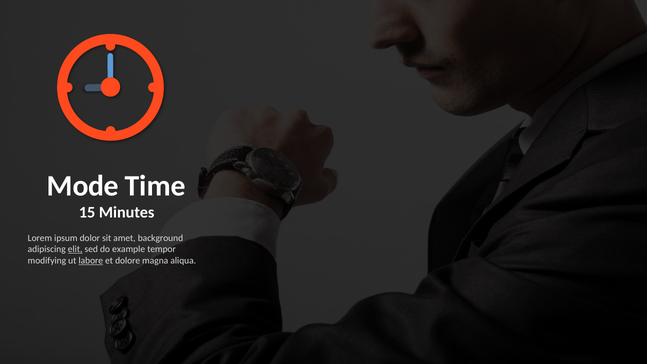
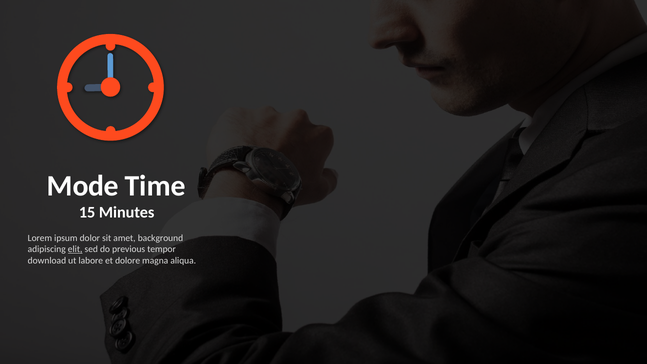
example: example -> previous (129, 249)
modifying: modifying -> download (47, 261)
labore underline: present -> none (91, 261)
